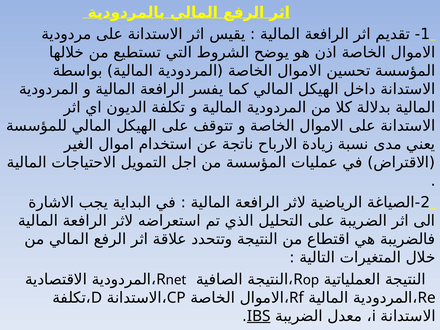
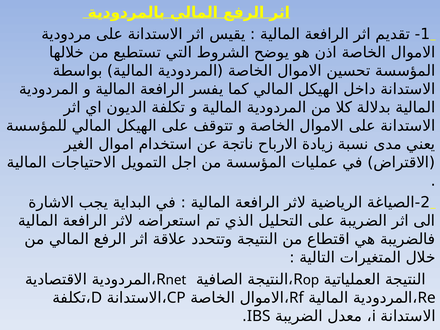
IBS underline: present -> none (259, 316)
